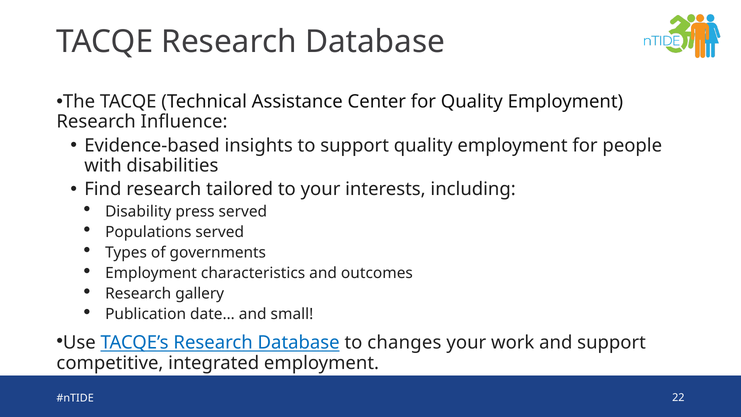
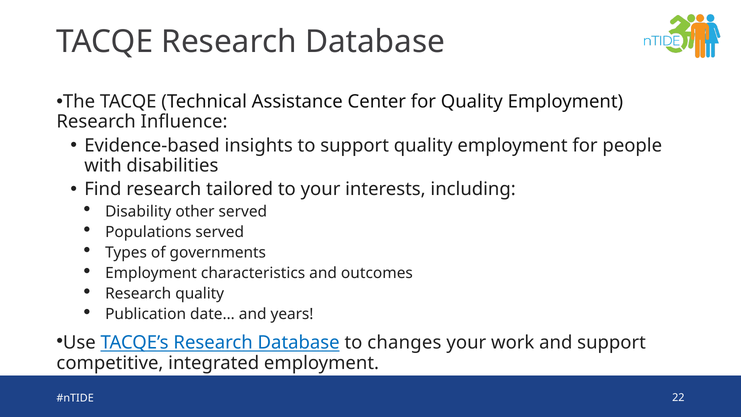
press: press -> other (195, 211)
Research gallery: gallery -> quality (200, 294)
small: small -> years (292, 314)
